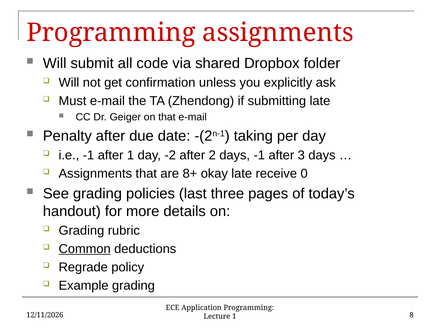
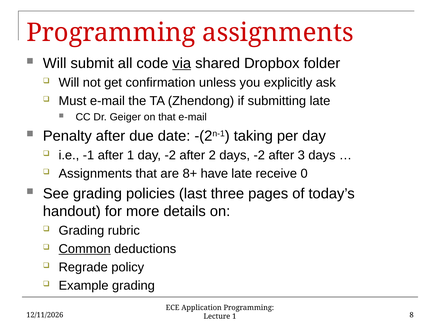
via underline: none -> present (182, 63)
days -1: -1 -> -2 (259, 155)
okay: okay -> have (214, 174)
